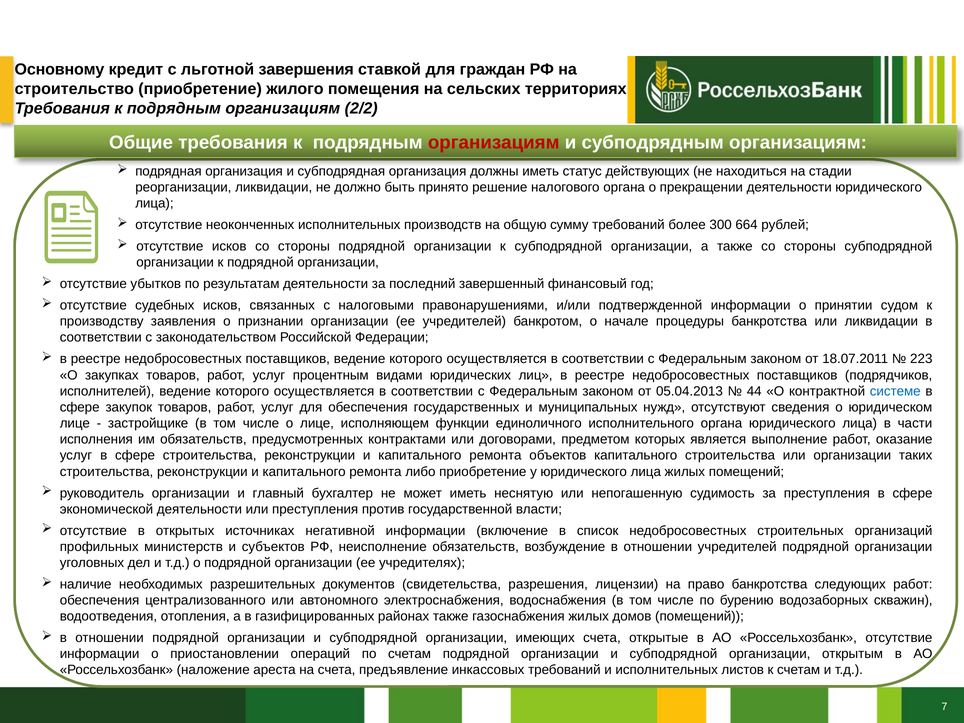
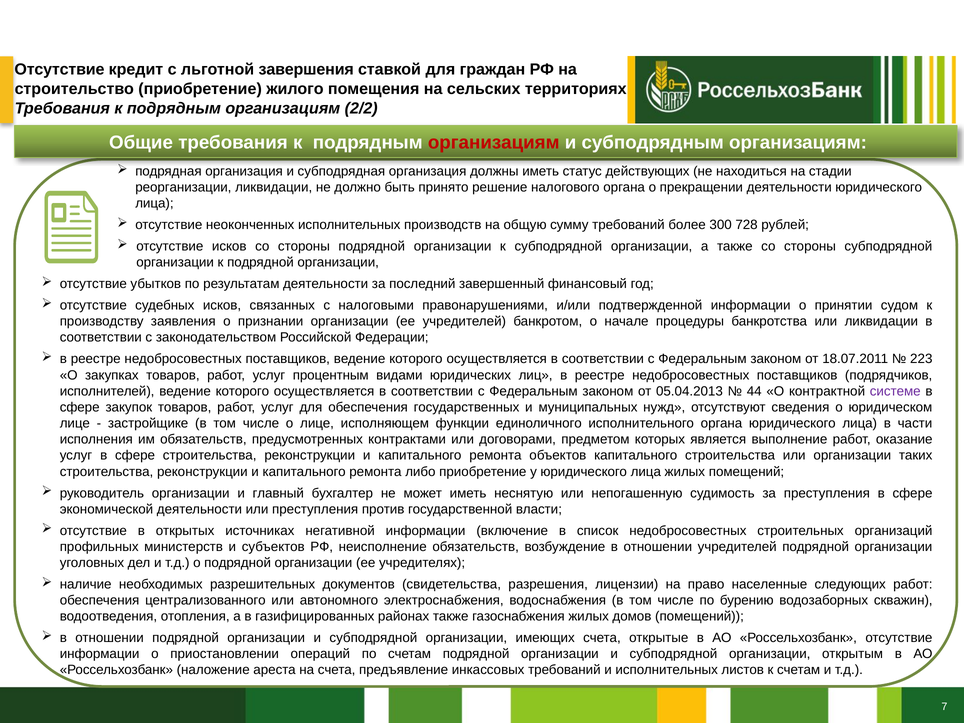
Основному: Основному -> Отсутствие (59, 70)
664: 664 -> 728 (747, 225)
системе colour: blue -> purple (895, 391)
право банкротства: банкротства -> населенные (770, 584)
